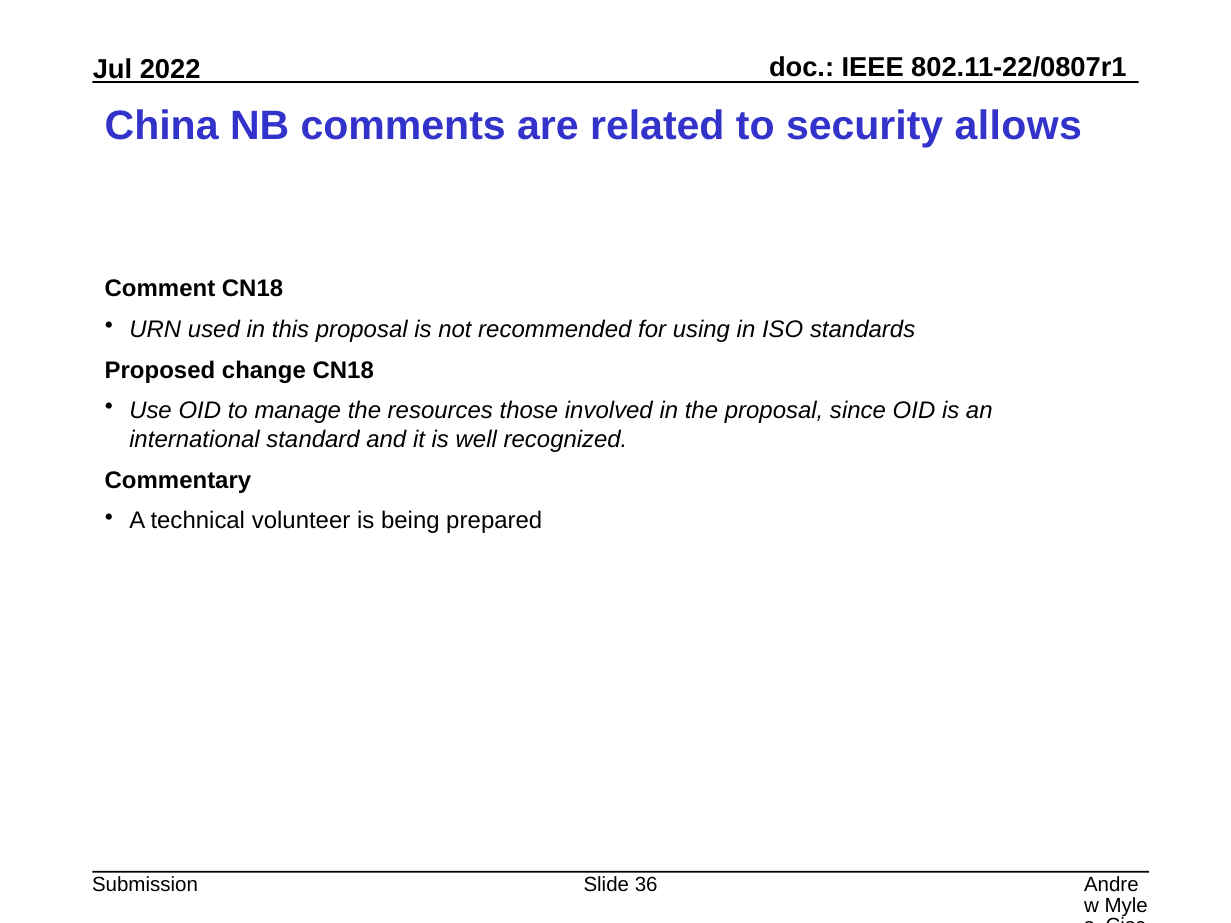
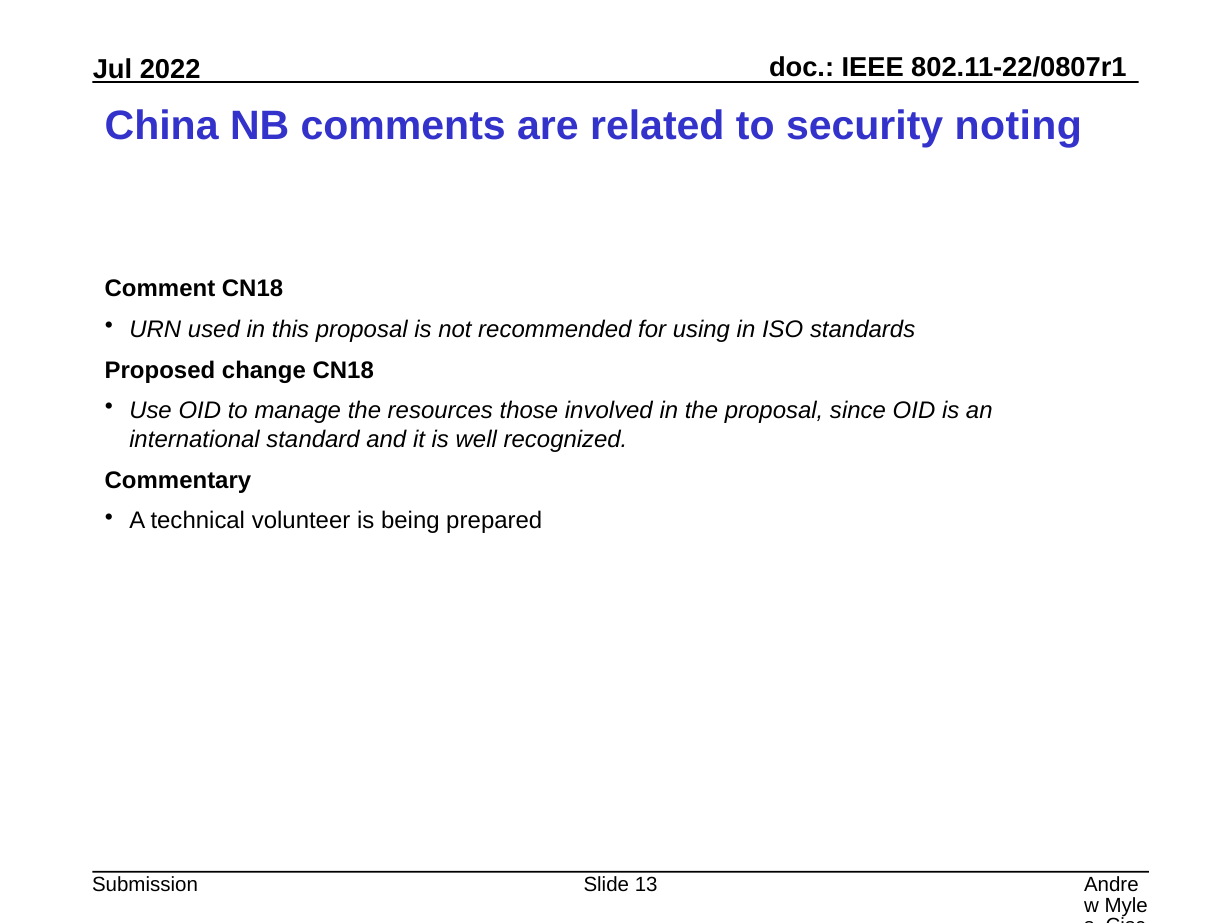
allows: allows -> noting (1018, 126)
36: 36 -> 13 (646, 885)
